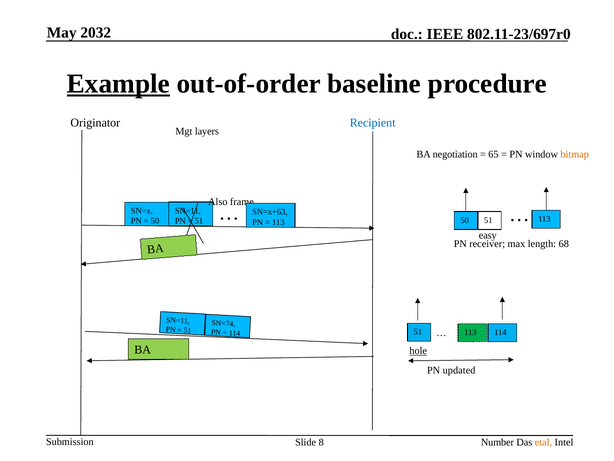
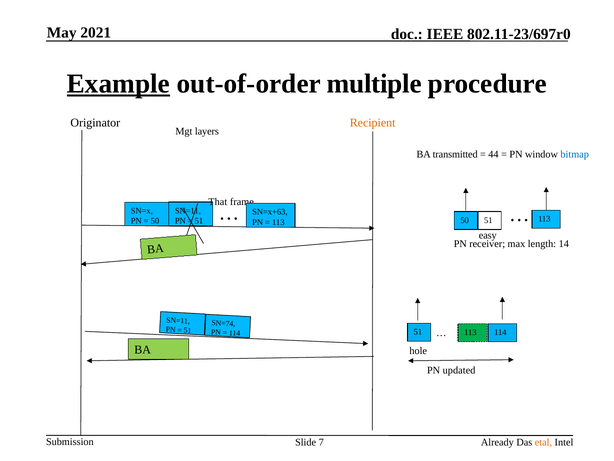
2032: 2032 -> 2021 (96, 33)
baseline: baseline -> multiple (374, 84)
Recipient colour: blue -> orange (373, 123)
negotiation: negotiation -> transmitted (455, 154)
65: 65 -> 44 (493, 154)
bitmap colour: orange -> blue (575, 154)
Also: Also -> That (218, 202)
68: 68 -> 14 (564, 243)
hole underline: present -> none (418, 350)
8: 8 -> 7 (321, 442)
Number: Number -> Already (497, 442)
